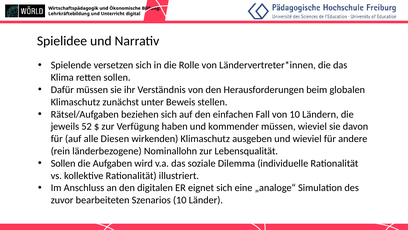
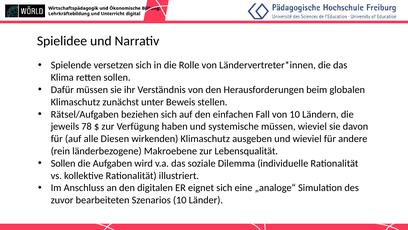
52: 52 -> 78 (87, 126)
kommender: kommender -> systemische (234, 126)
Nominallohn: Nominallohn -> Makroebene (171, 151)
